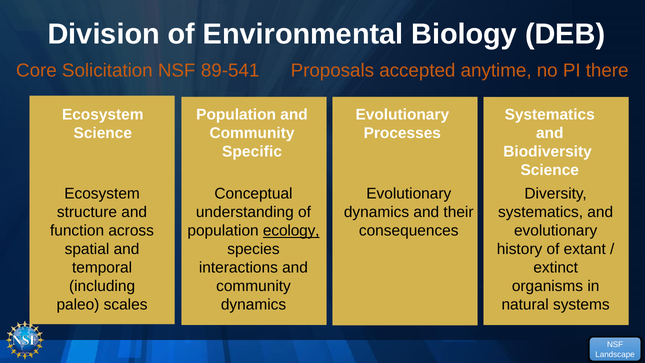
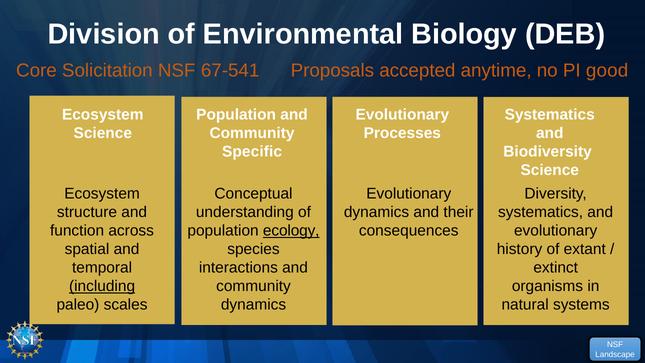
89-541: 89-541 -> 67-541 (230, 70)
there: there -> good (607, 70)
including underline: none -> present (102, 286)
